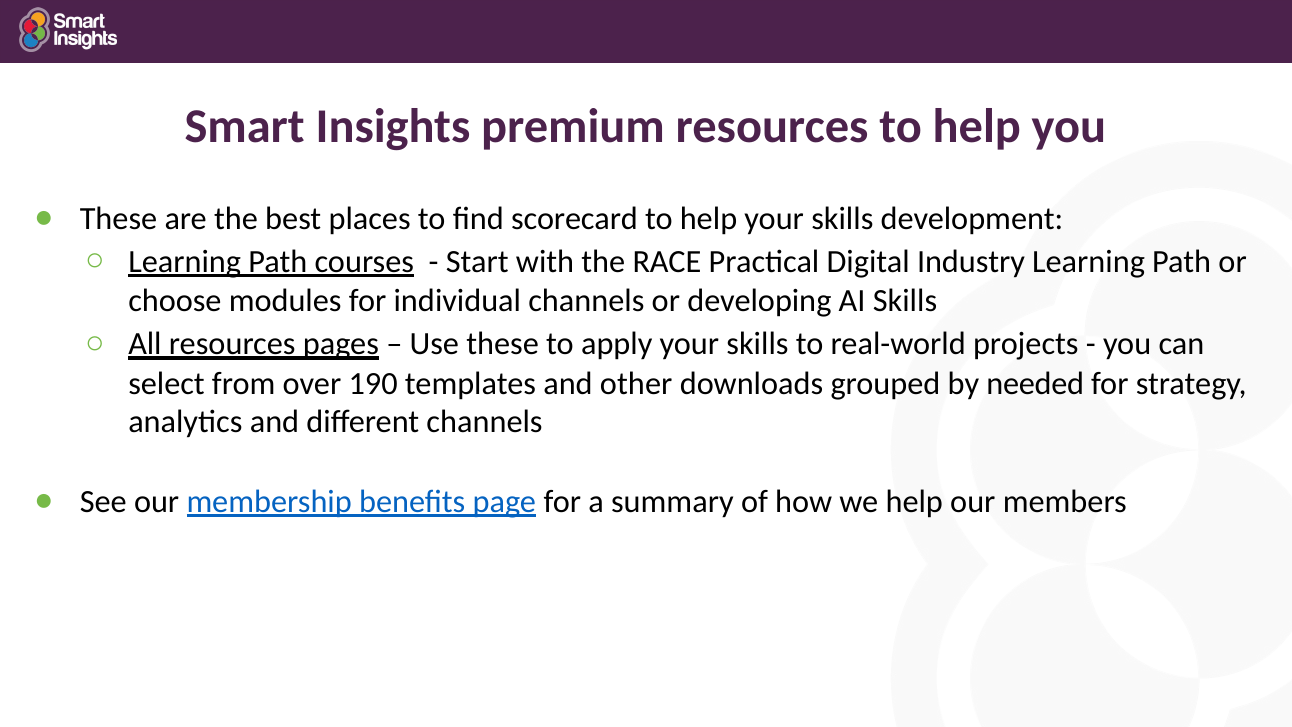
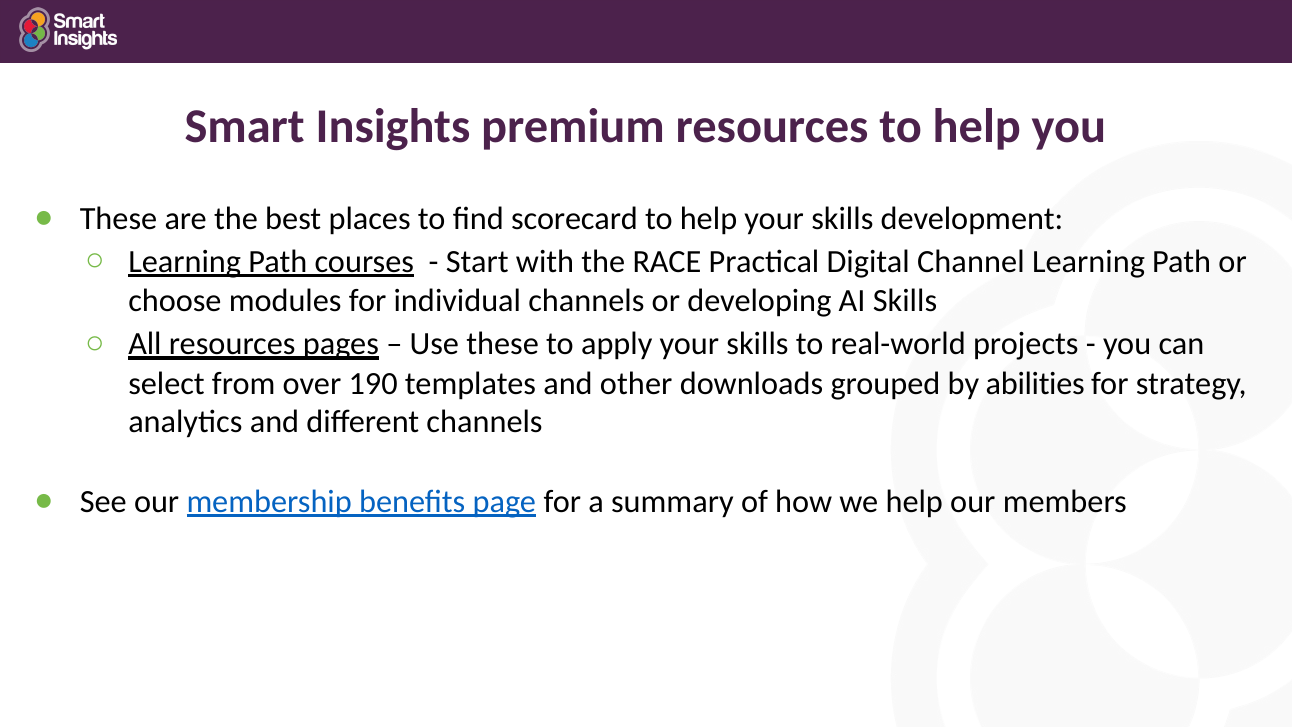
Industry: Industry -> Channel (971, 262)
needed: needed -> abilities (1035, 383)
